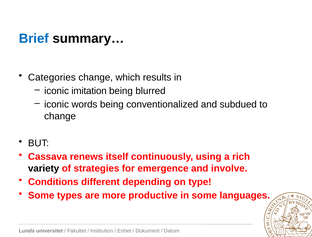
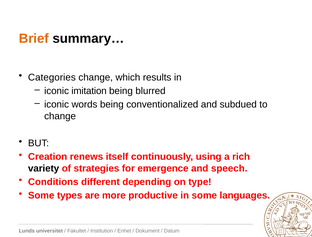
Brief colour: blue -> orange (34, 38)
Cassava: Cassava -> Creation (48, 157)
involve: involve -> speech (229, 168)
